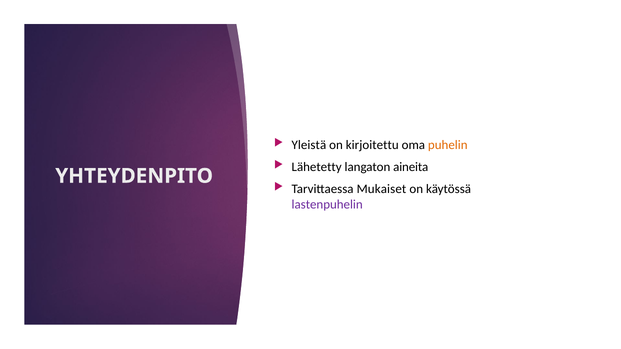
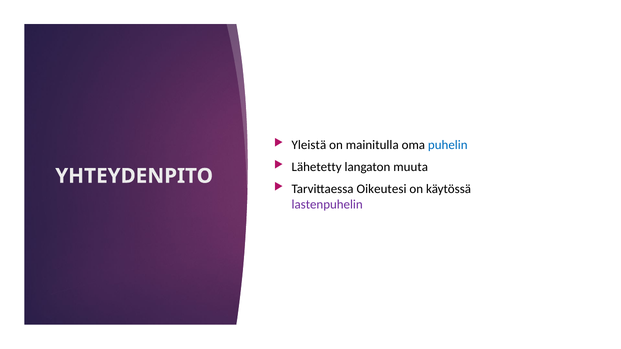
kirjoitettu: kirjoitettu -> mainitulla (372, 145)
puhelin colour: orange -> blue (448, 145)
aineita: aineita -> muuta (411, 167)
Mukaiset: Mukaiset -> Oikeutesi (381, 189)
